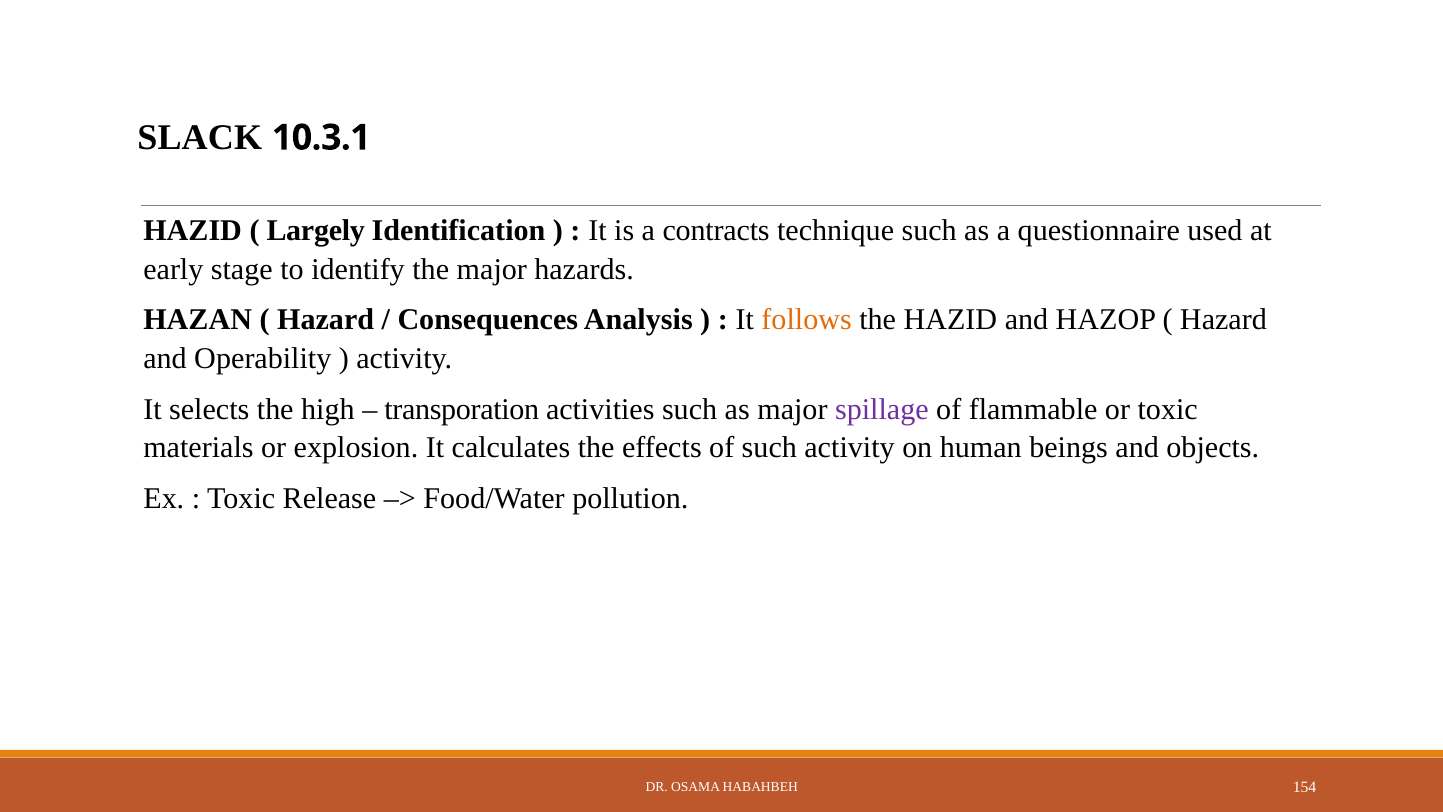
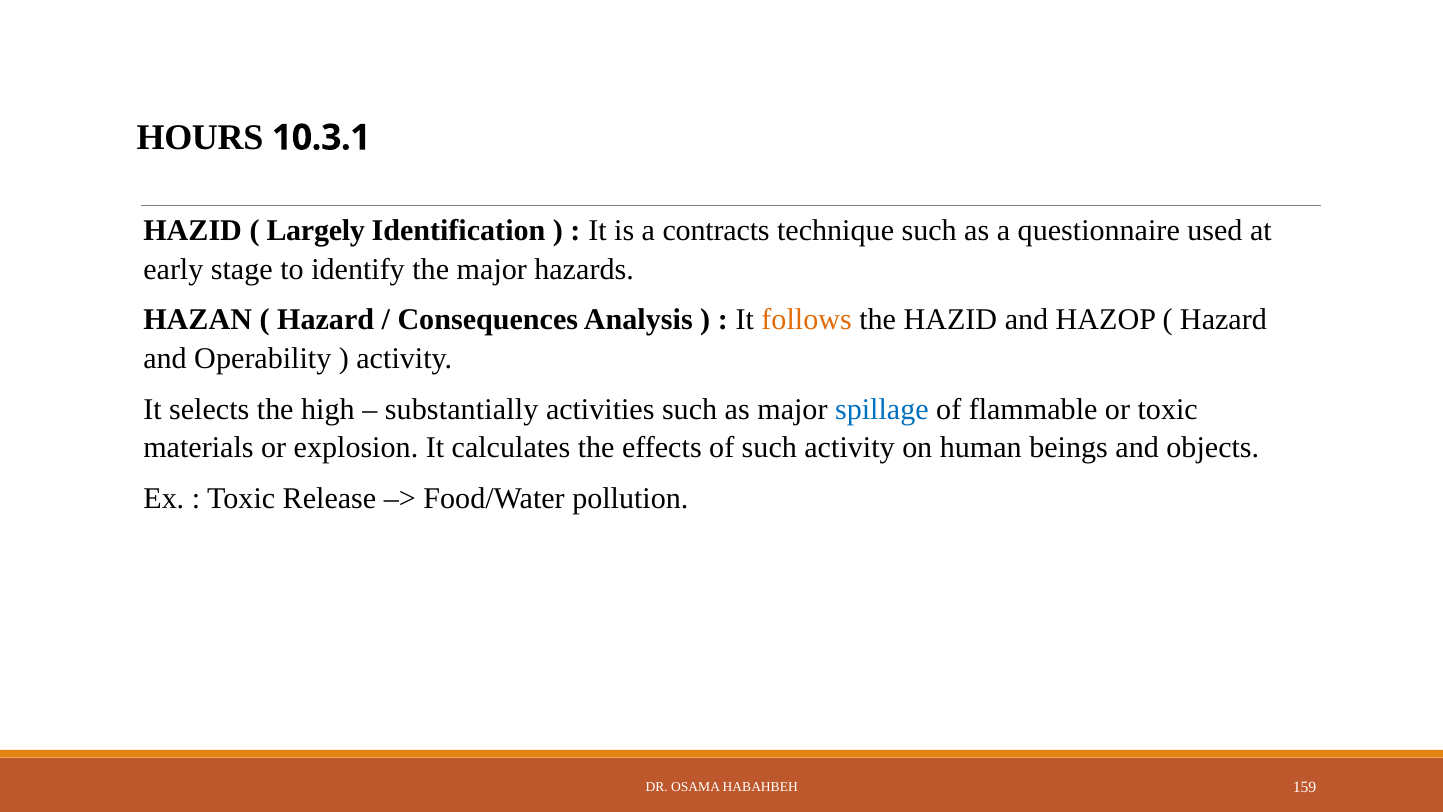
SLACK: SLACK -> HOURS (200, 138)
transporation: transporation -> substantially (462, 409)
spillage colour: purple -> blue (882, 409)
154: 154 -> 159 (1305, 787)
